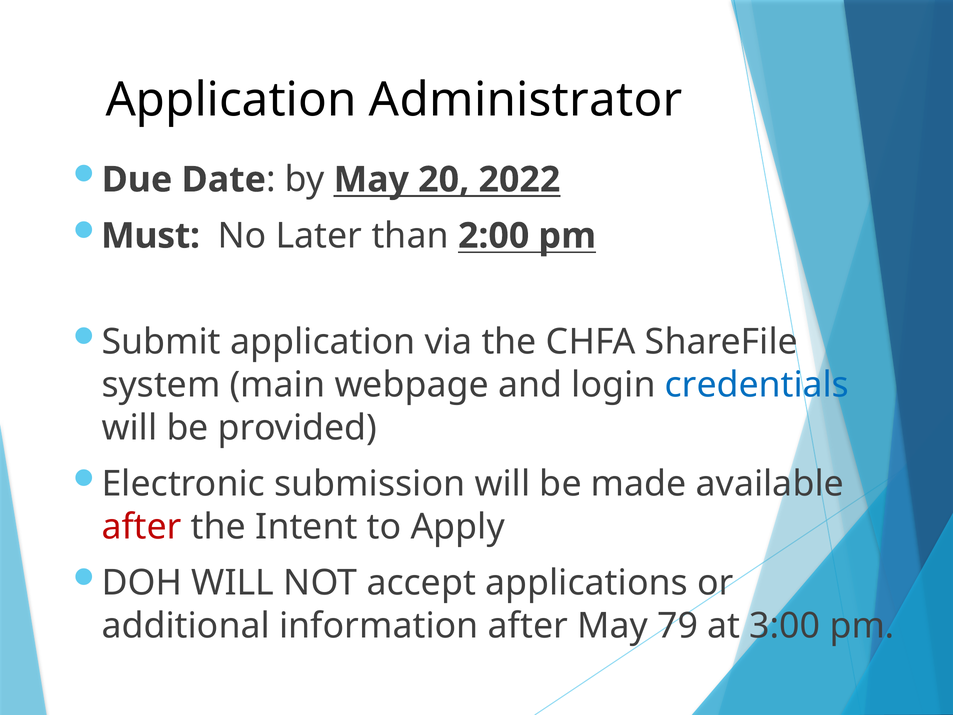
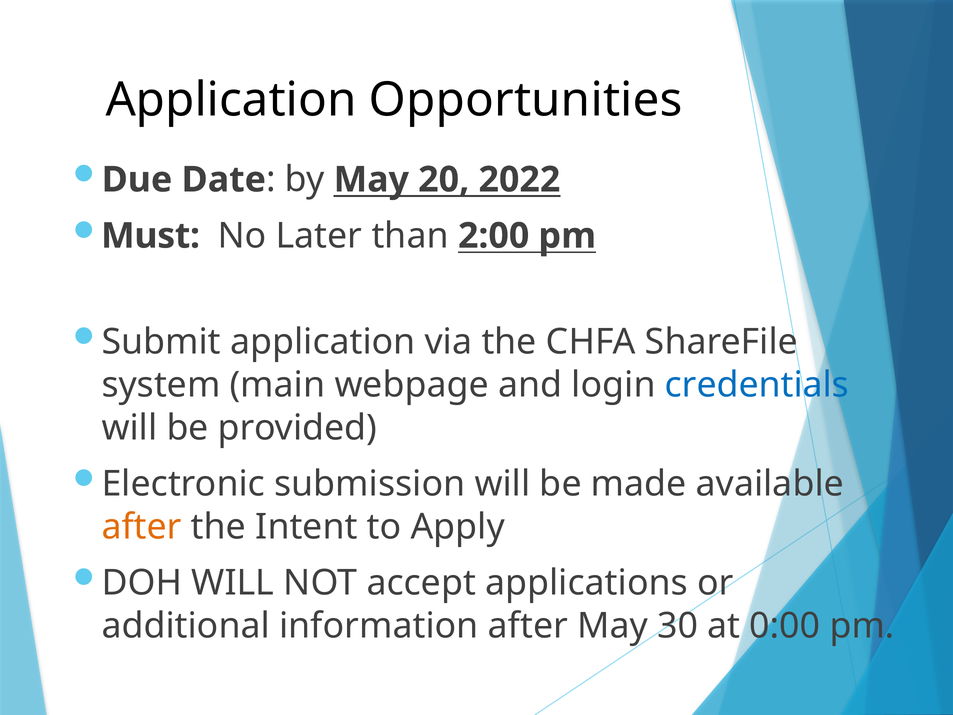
Administrator: Administrator -> Opportunities (526, 100)
after colour: red -> orange (142, 527)
79: 79 -> 30 (678, 626)
3:00: 3:00 -> 0:00 (785, 626)
